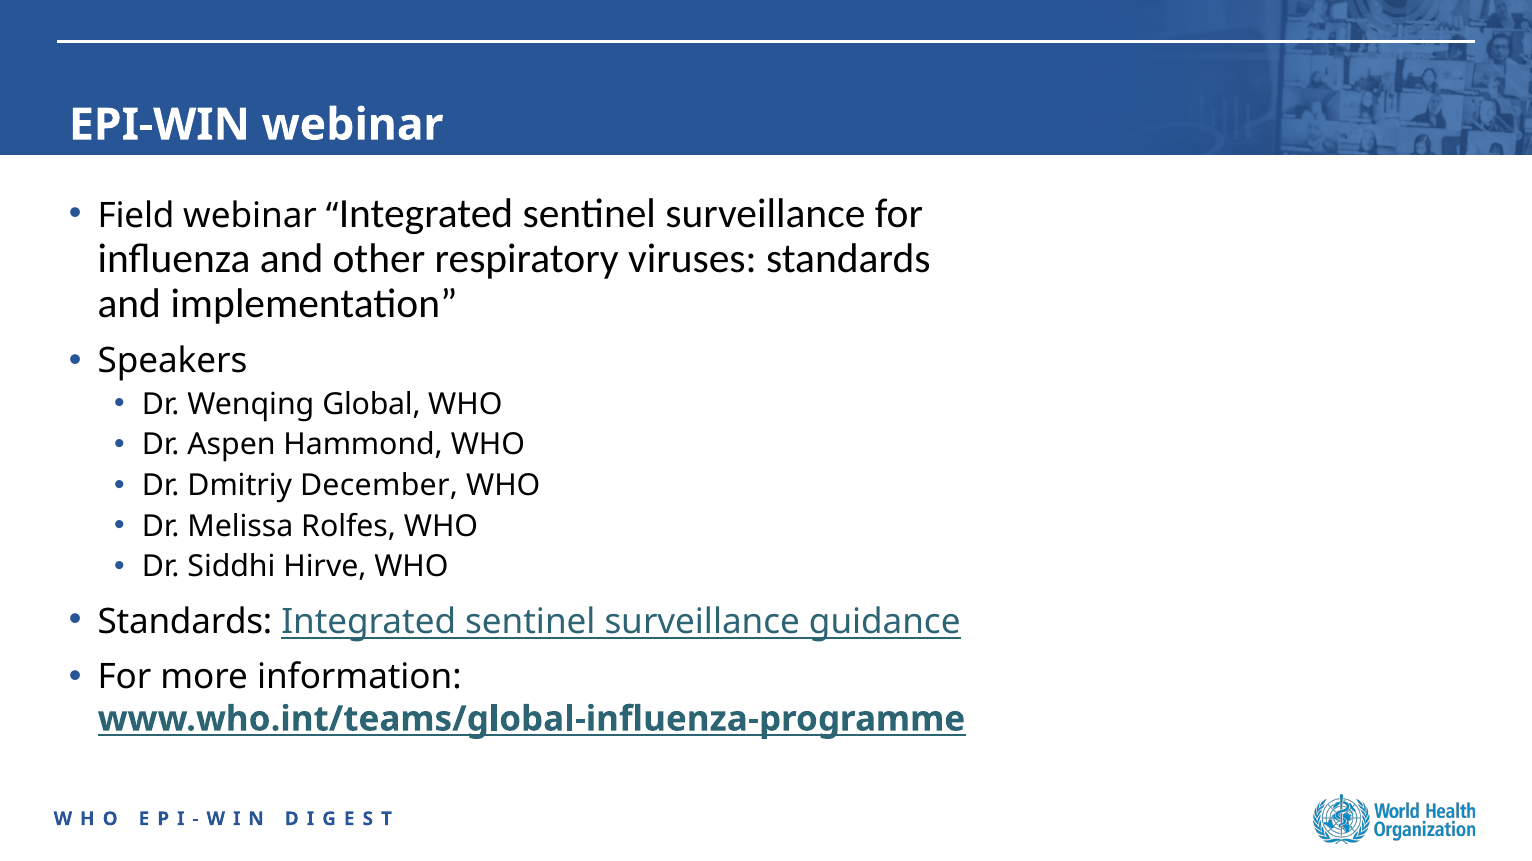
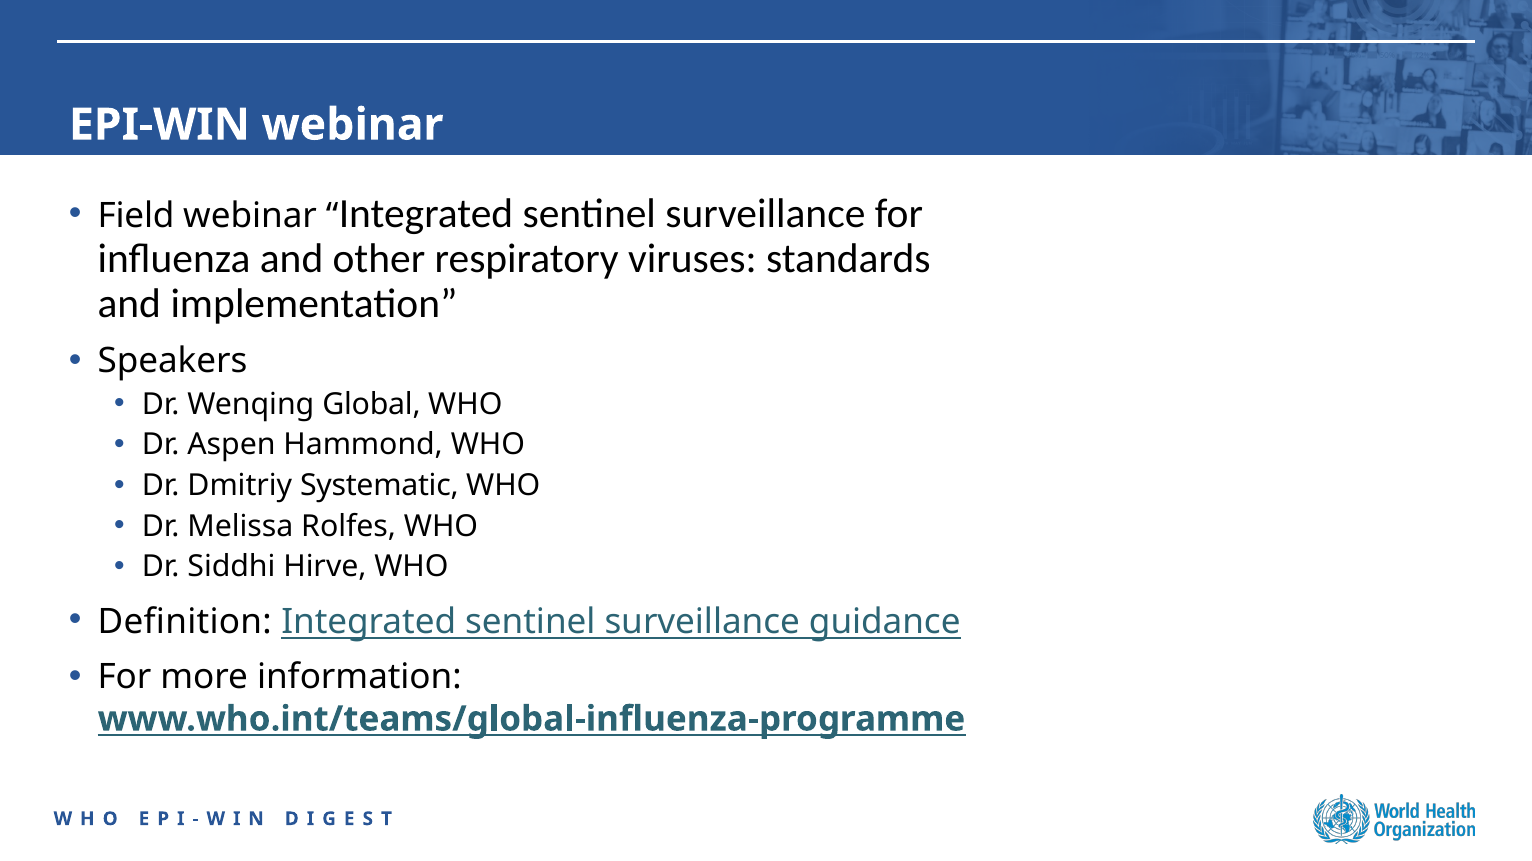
December: December -> Systematic (379, 486)
Standards: Standards -> Definition (185, 623)
